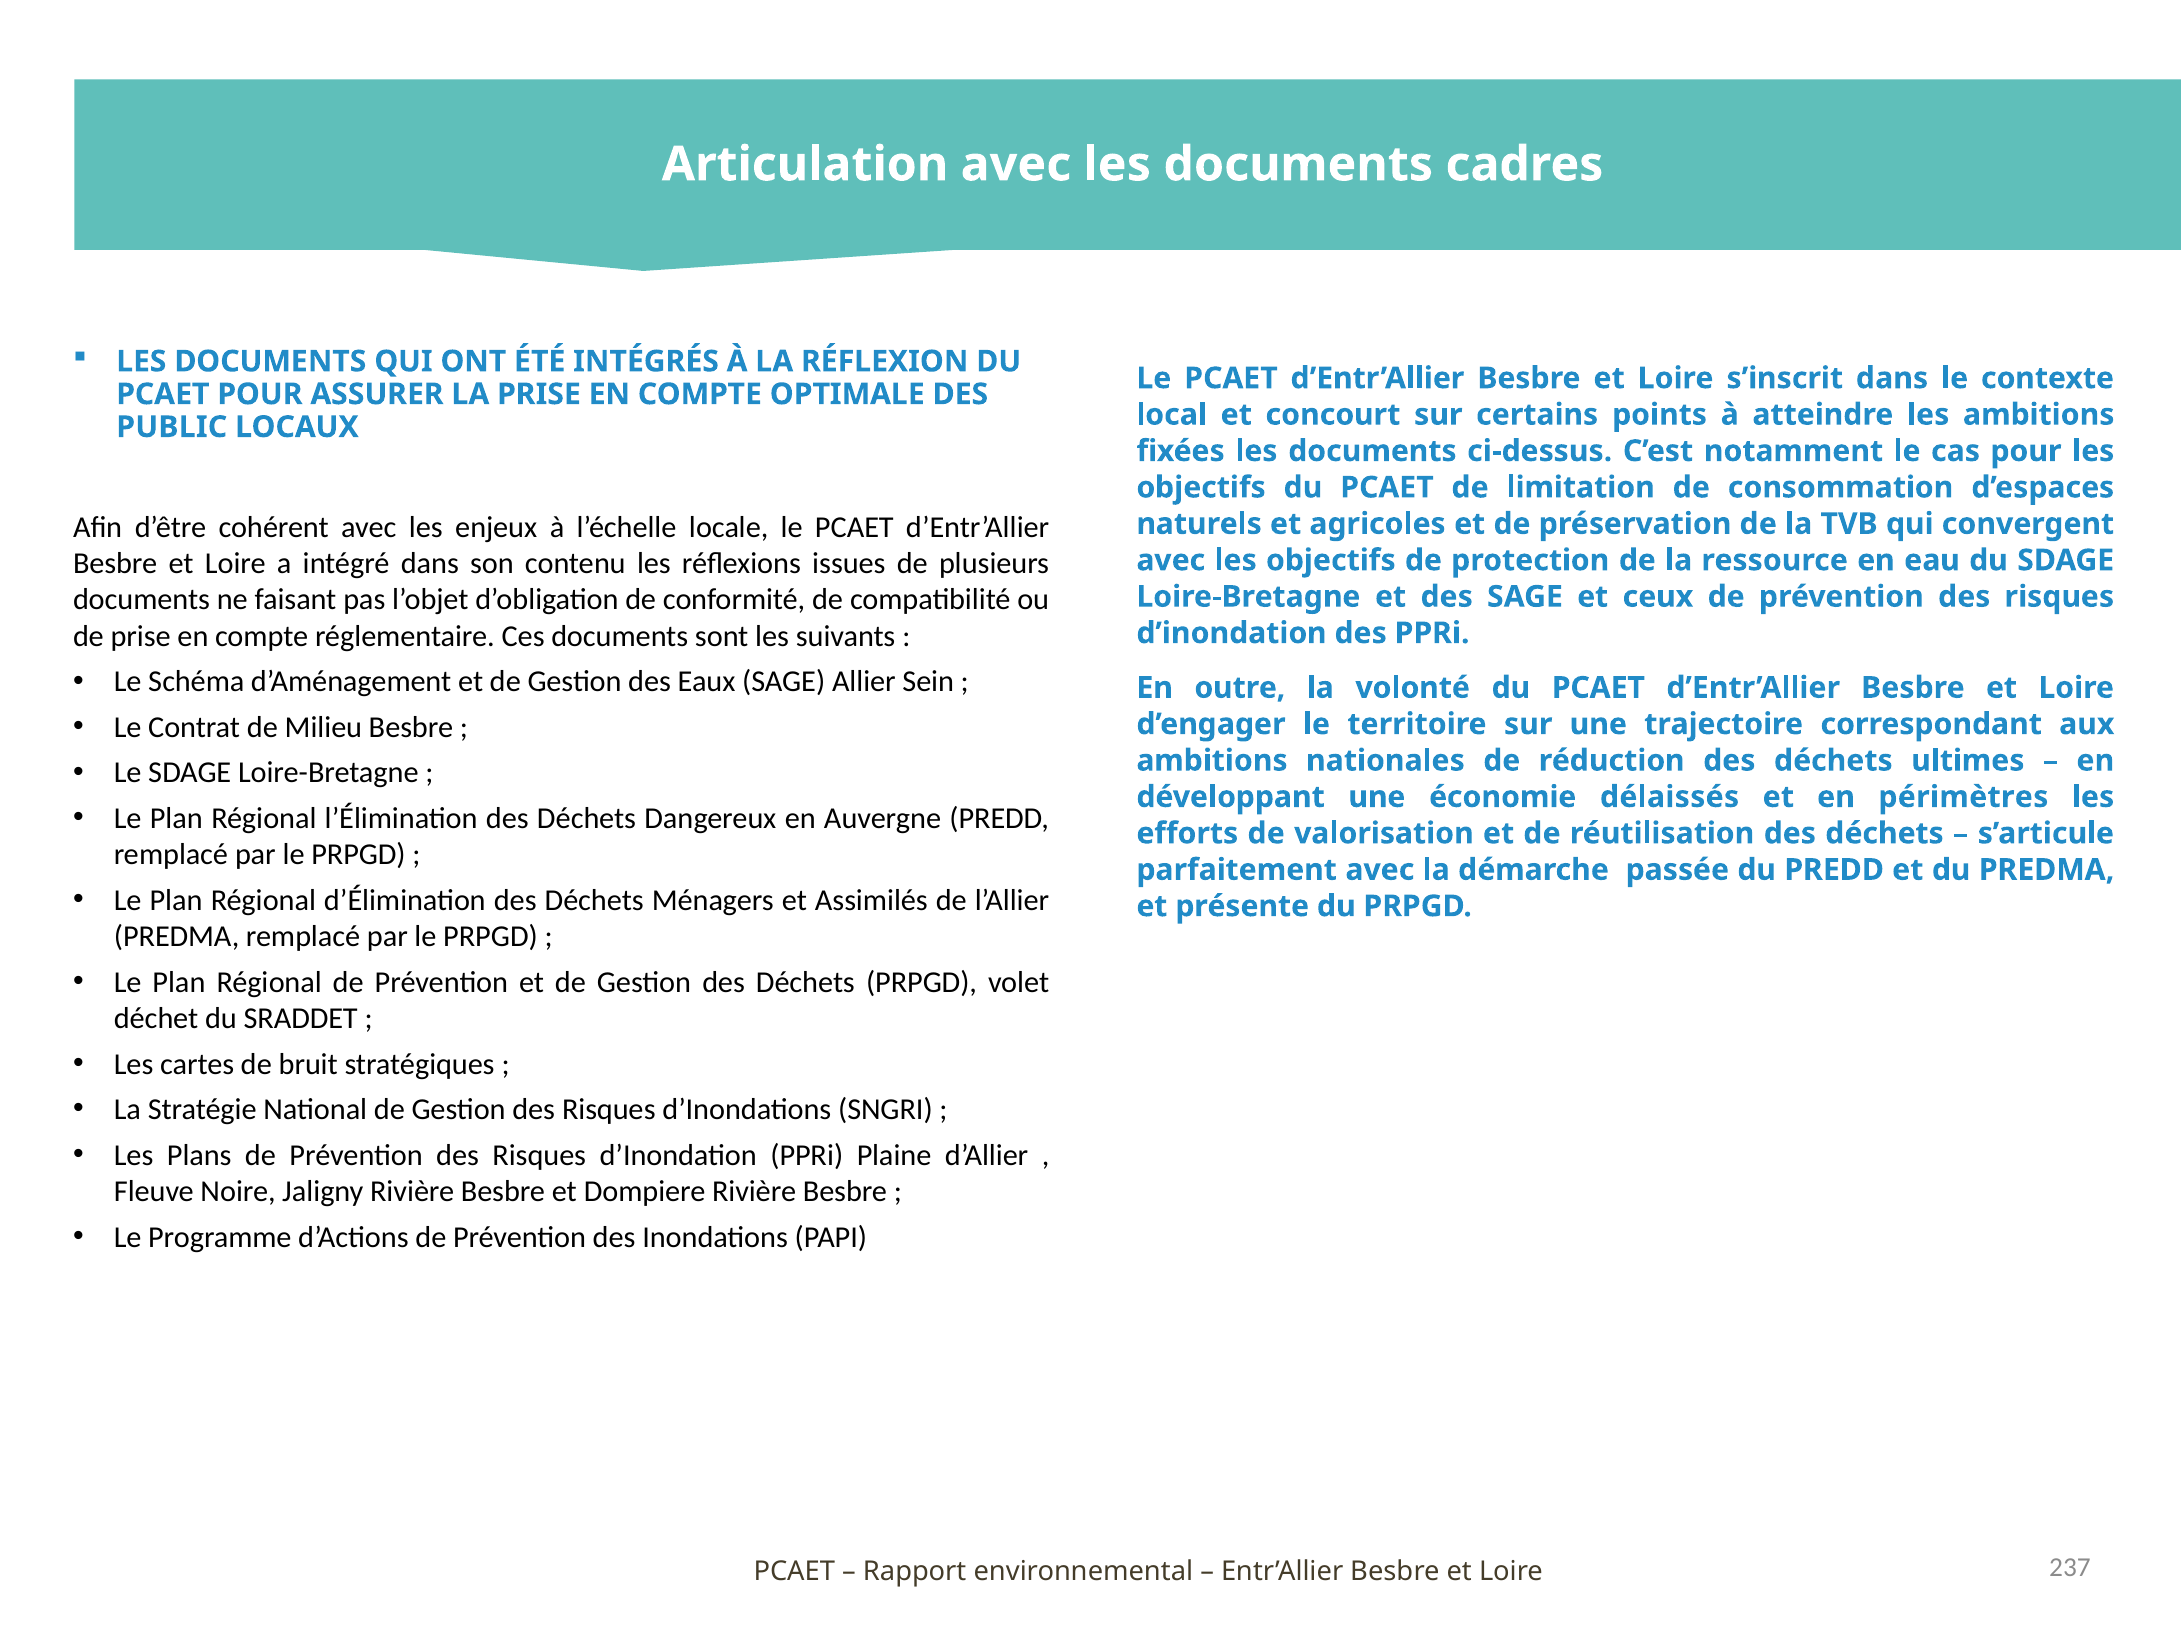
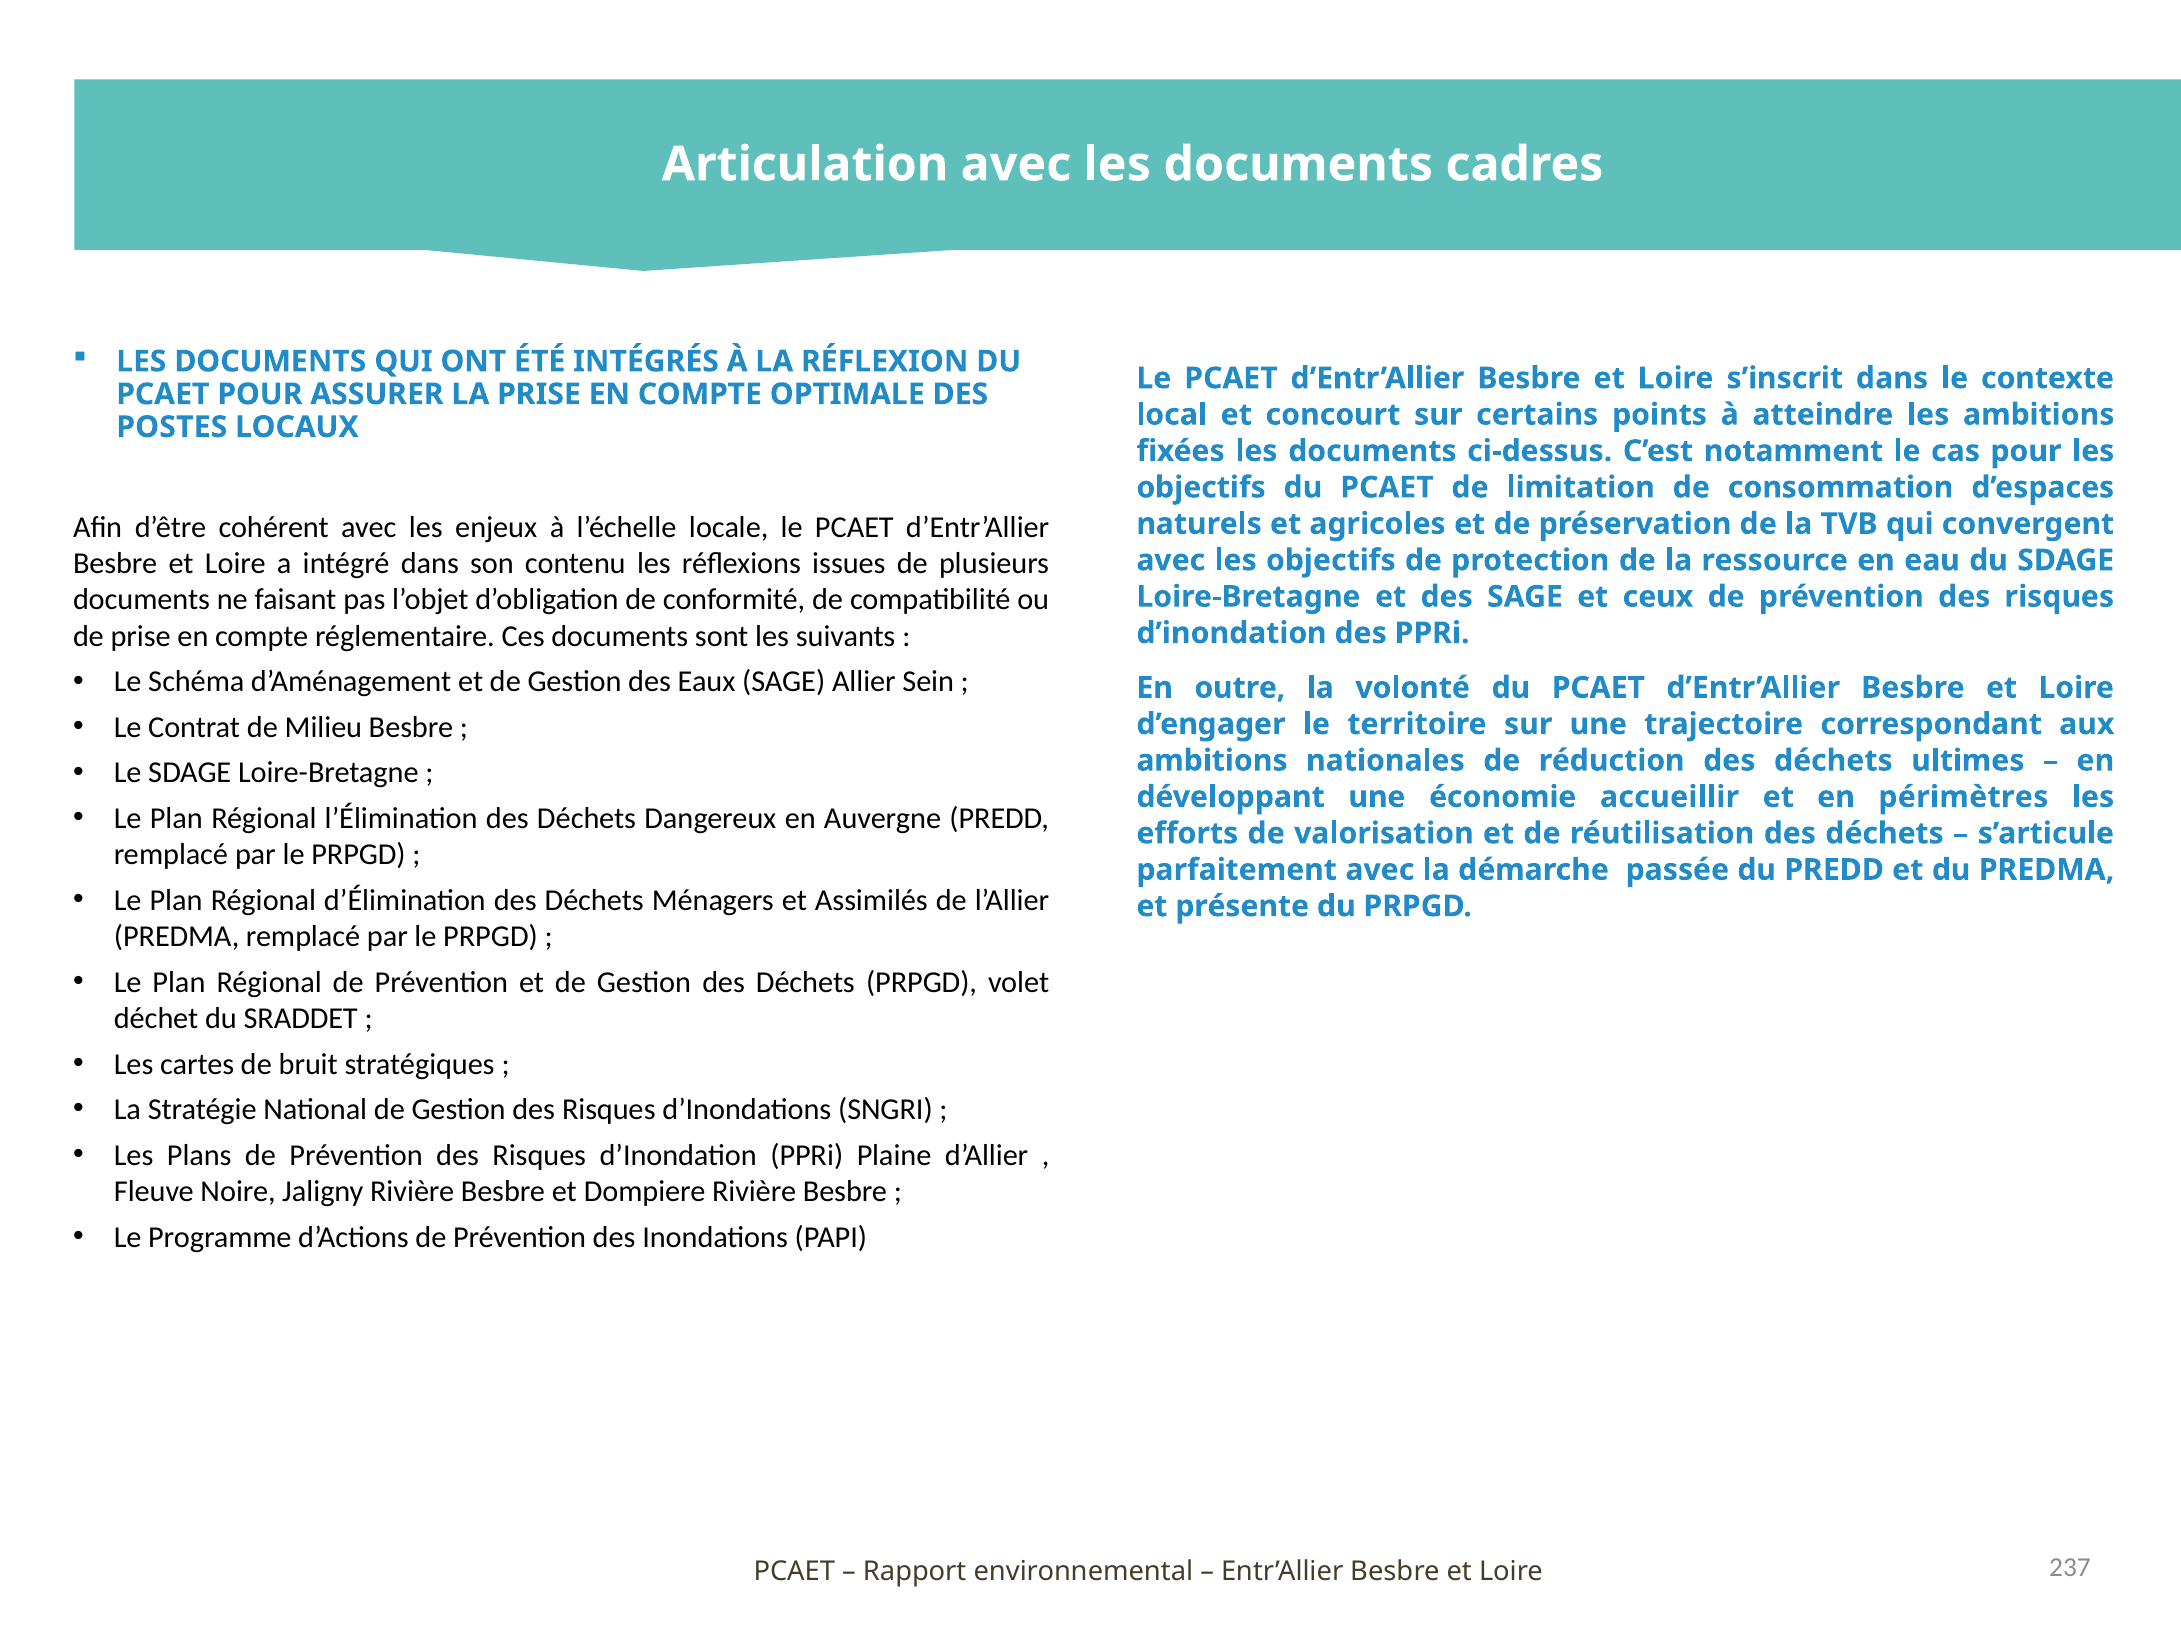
PUBLIC: PUBLIC -> POSTES (172, 427)
délaissés: délaissés -> accueillir (1670, 797)
